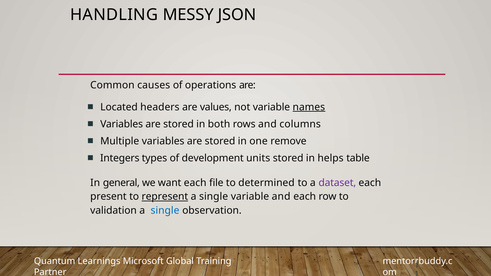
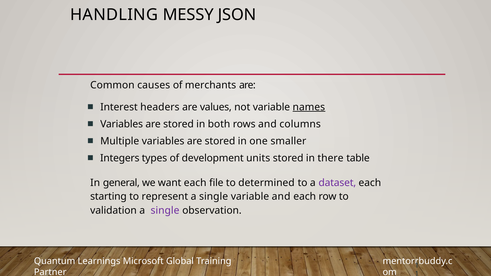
operations: operations -> merchants (211, 85)
Located: Located -> Interest (119, 107)
remove: remove -> smaller (288, 141)
helps: helps -> there (331, 158)
present: present -> starting (108, 197)
represent underline: present -> none (165, 197)
single colour: blue -> purple (165, 211)
